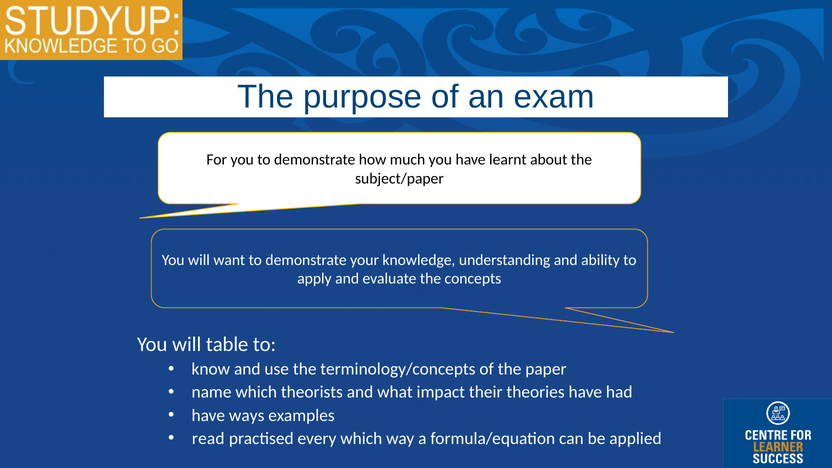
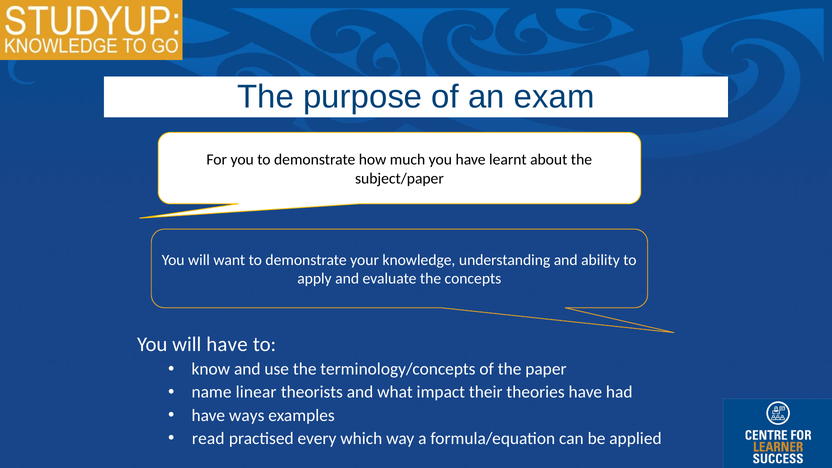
will table: table -> have (227, 344)
name which: which -> linear (256, 392)
